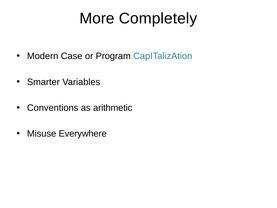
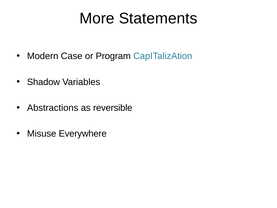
Completely: Completely -> Statements (158, 18)
Smarter: Smarter -> Shadow (43, 82)
Conventions: Conventions -> Abstractions (53, 108)
arithmetic: arithmetic -> reversible (113, 108)
